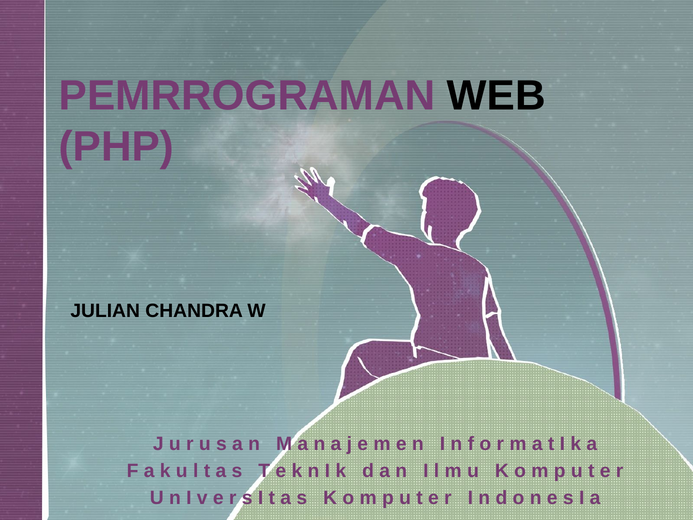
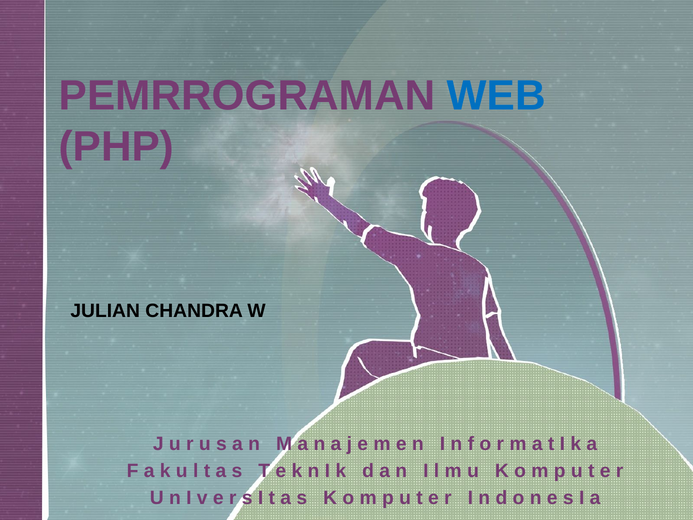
WEB colour: black -> blue (496, 96)
